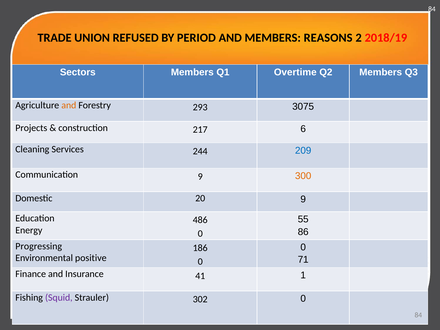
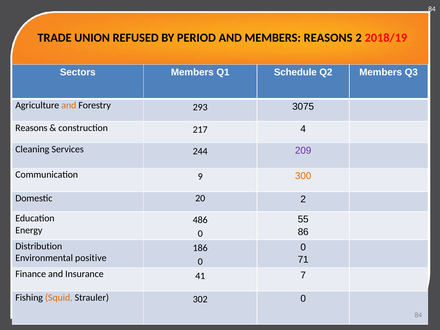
Overtime: Overtime -> Schedule (295, 72)
Projects: Projects -> Reasons (31, 128)
6: 6 -> 4 (303, 129)
209 colour: blue -> purple (303, 151)
20 9: 9 -> 2 (303, 199)
Progressing: Progressing -> Distribution (39, 246)
1: 1 -> 7 (303, 275)
Squid colour: purple -> orange (59, 297)
